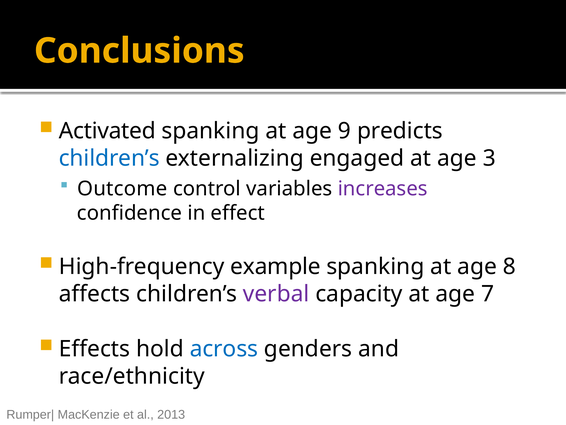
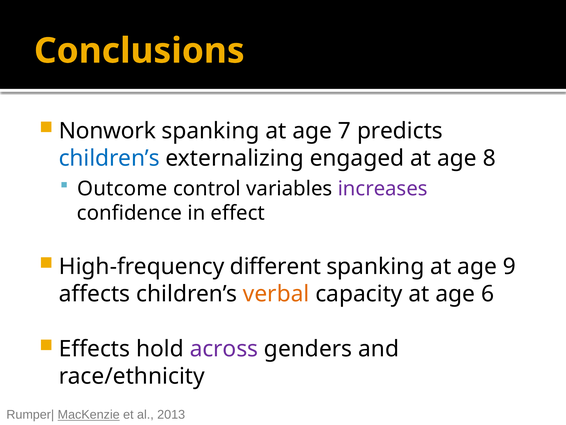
Activated: Activated -> Nonwork (107, 131)
9: 9 -> 7 (345, 131)
3: 3 -> 8 (489, 158)
example: example -> different (275, 266)
8: 8 -> 9 (509, 266)
verbal colour: purple -> orange (276, 294)
7: 7 -> 6 (488, 294)
across colour: blue -> purple (224, 348)
MacKenzie underline: none -> present (89, 414)
